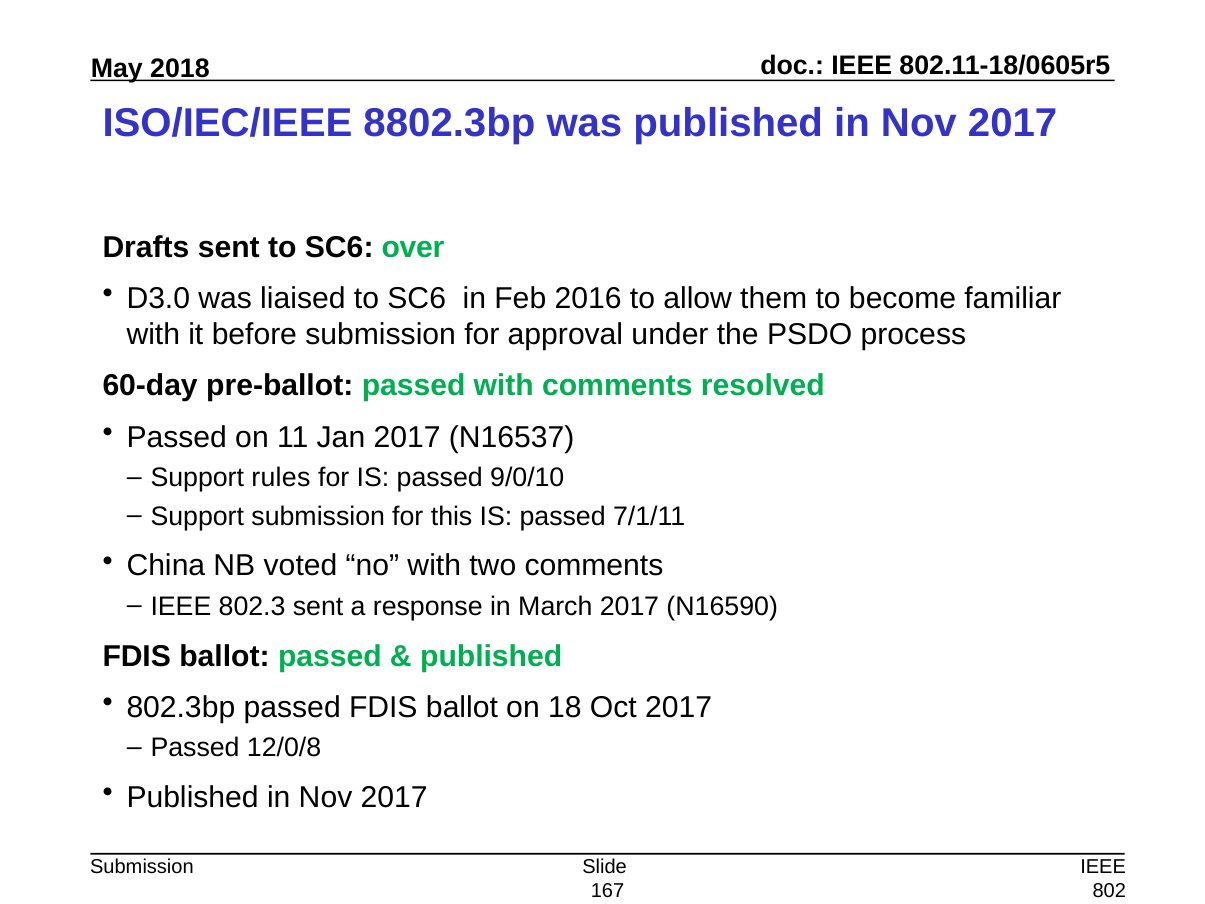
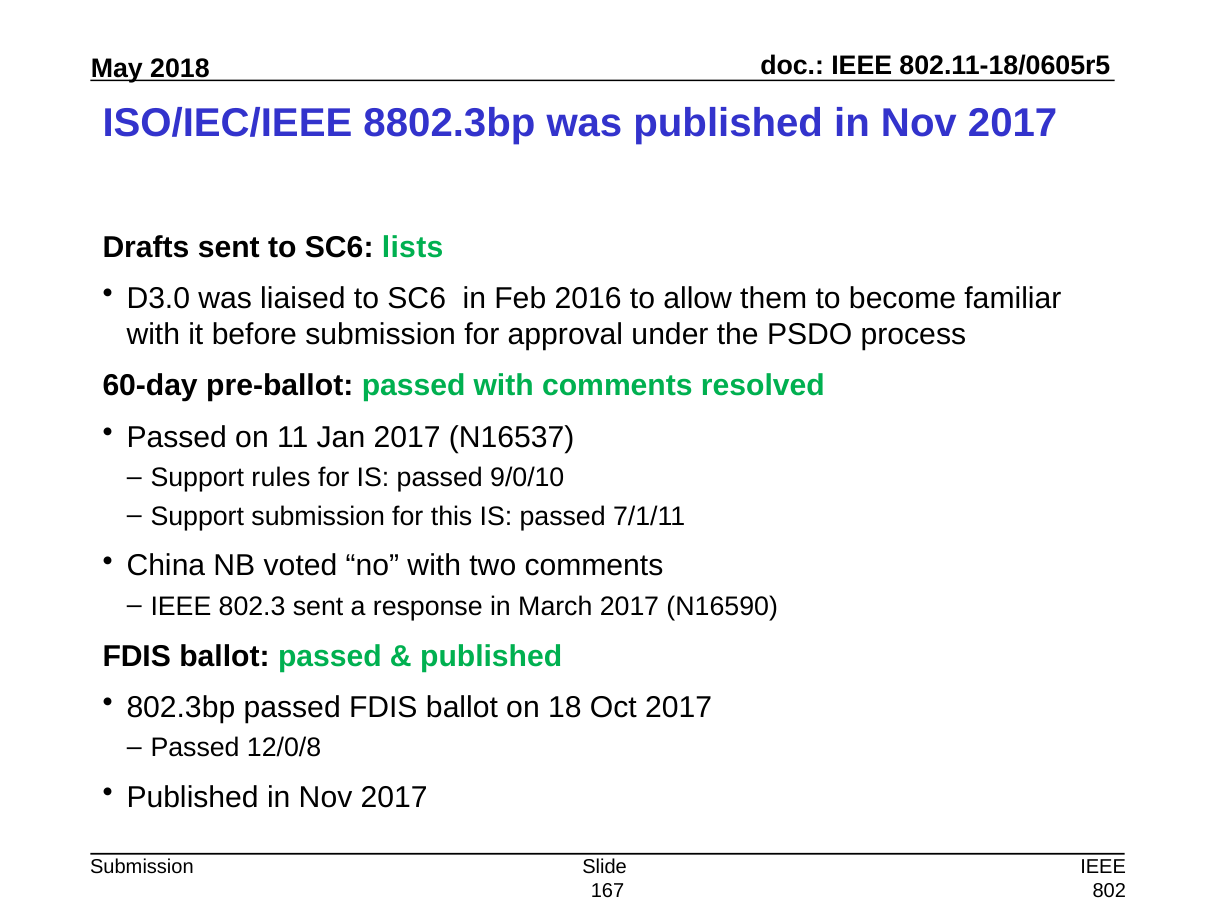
over: over -> lists (413, 247)
